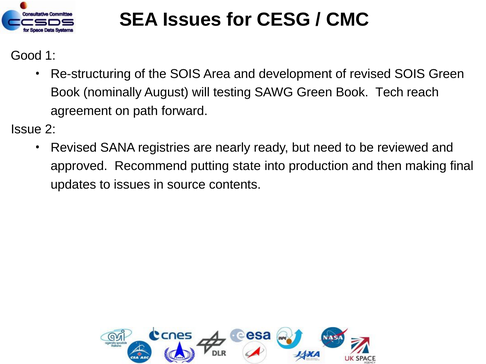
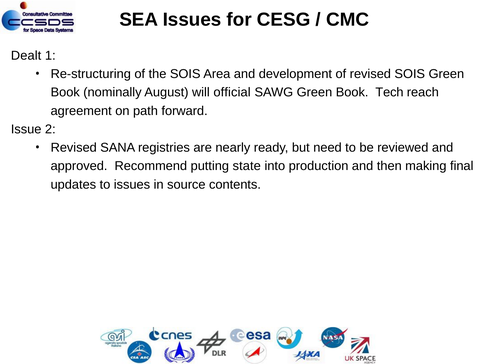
Good: Good -> Dealt (26, 56)
testing: testing -> official (232, 93)
